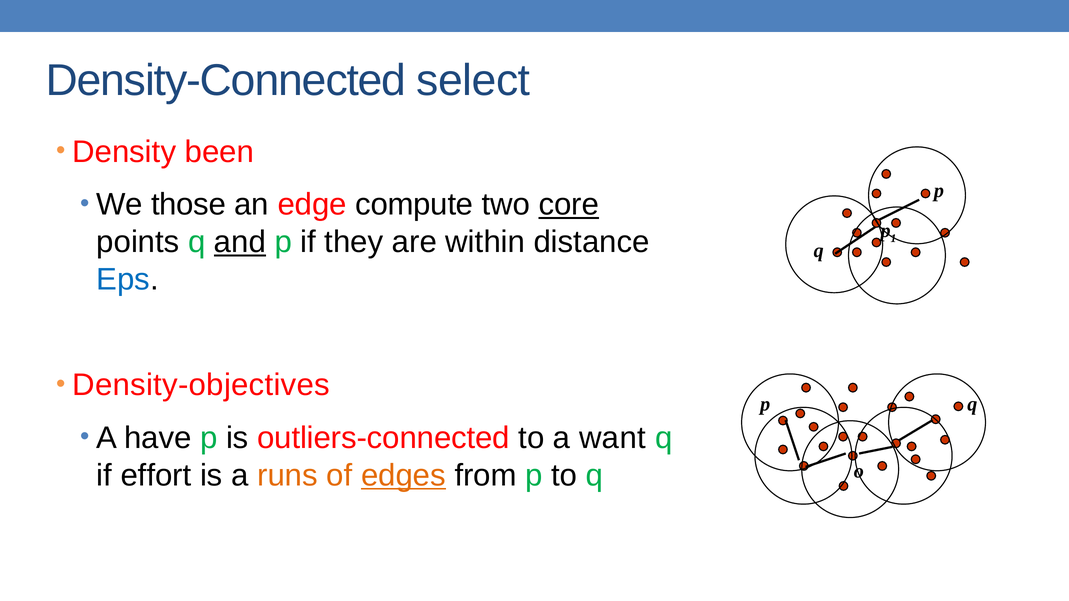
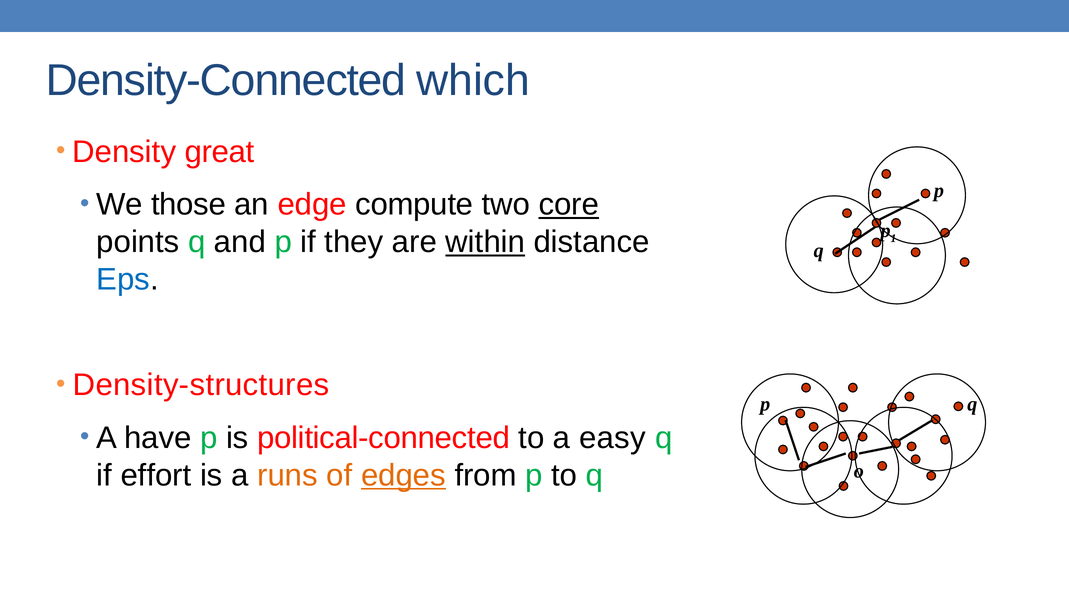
select: select -> which (473, 81)
been: been -> great (219, 152)
and underline: present -> none (240, 242)
within underline: none -> present (485, 242)
Density-objectives: Density-objectives -> Density-structures (201, 385)
outliers-connected: outliers-connected -> political-connected (384, 438)
want: want -> easy (612, 438)
